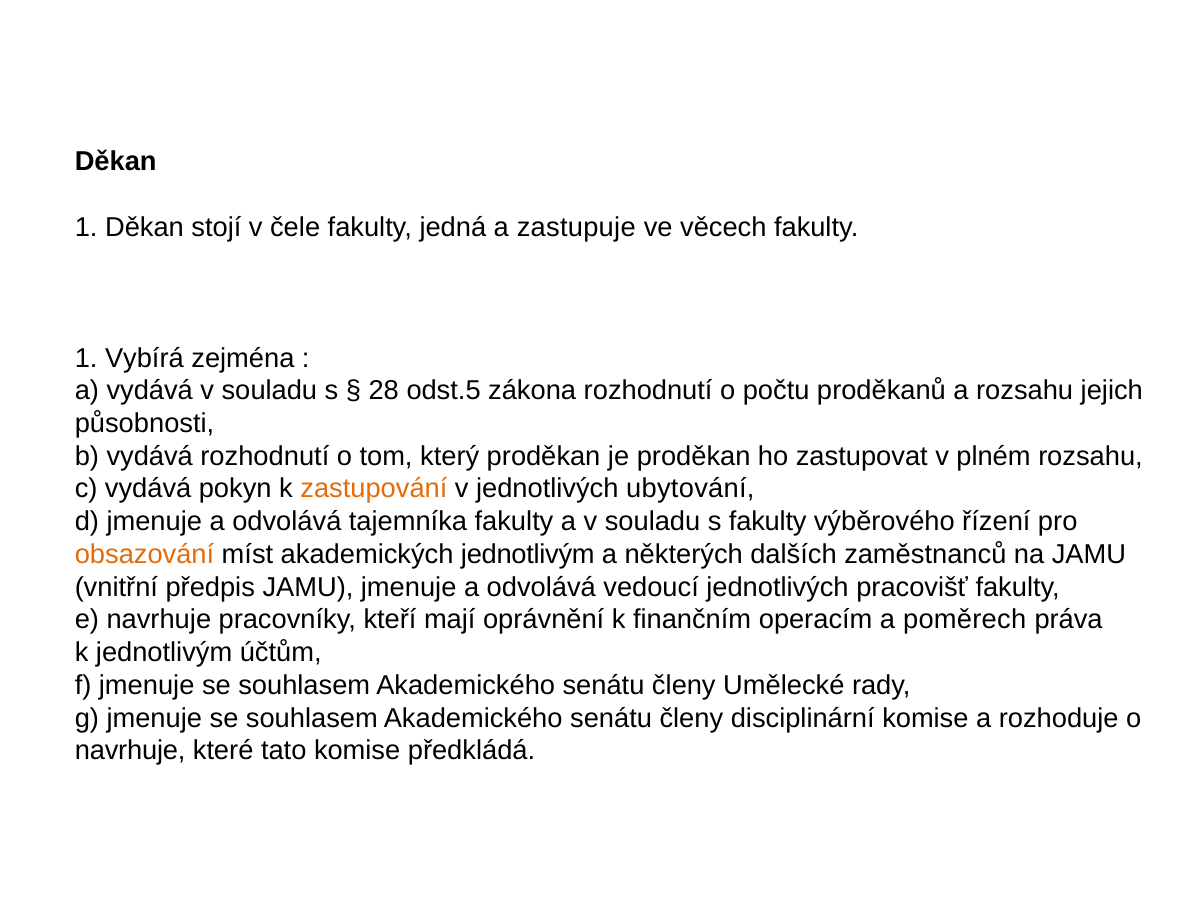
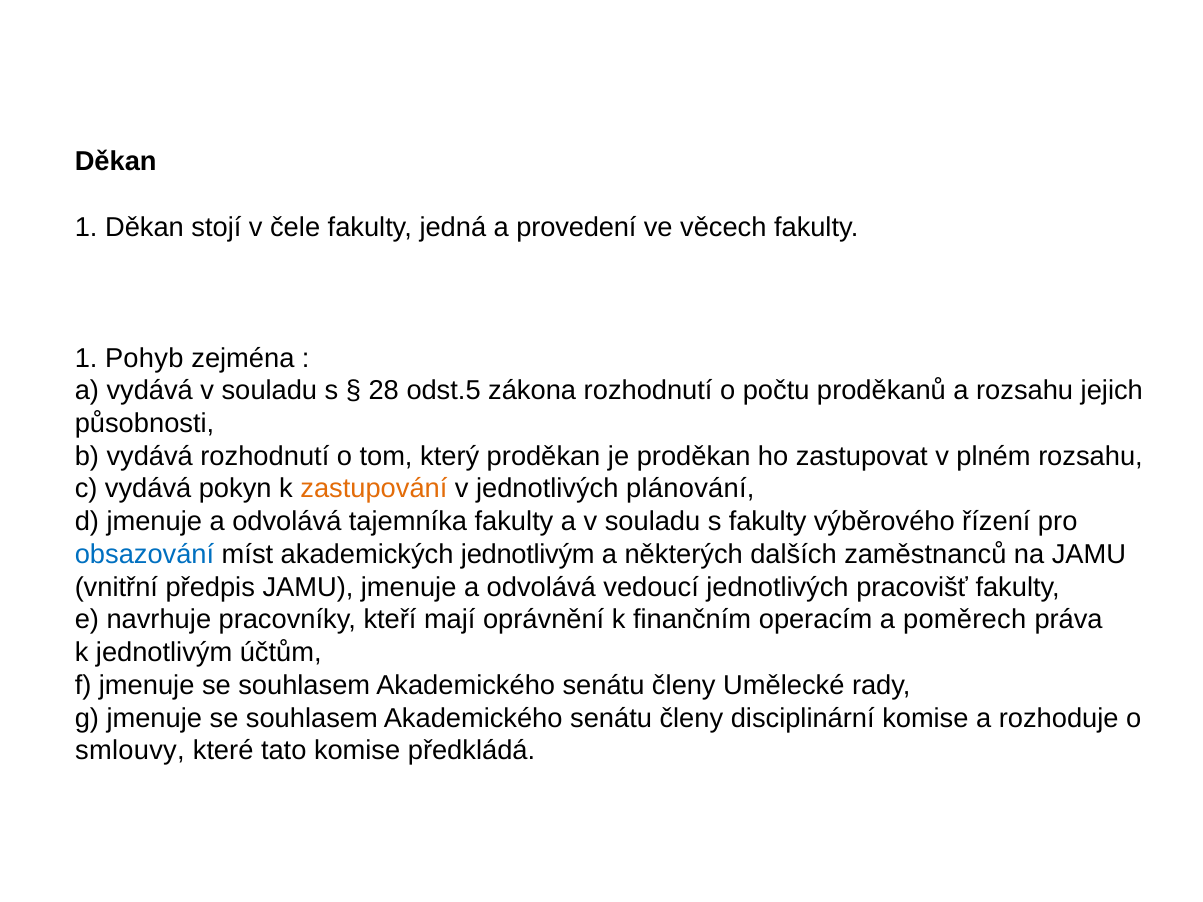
zastupuje: zastupuje -> provedení (576, 227)
Vybírá: Vybírá -> Pohyb (144, 358)
ubytování: ubytování -> plánování (690, 489)
obsazování colour: orange -> blue (145, 554)
navrhuje: navrhuje -> smlouvy (130, 751)
